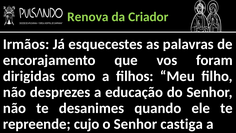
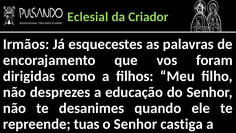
Renova: Renova -> Eclesial (88, 17)
cujo: cujo -> tuas (87, 124)
